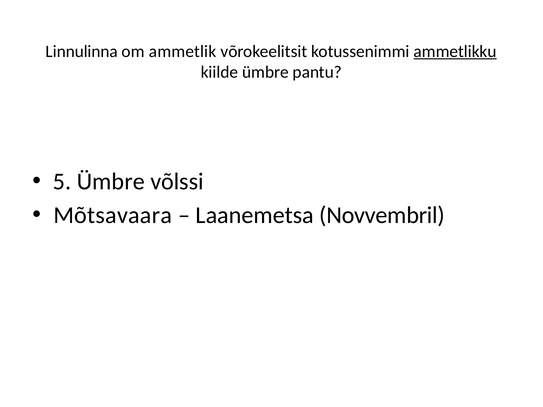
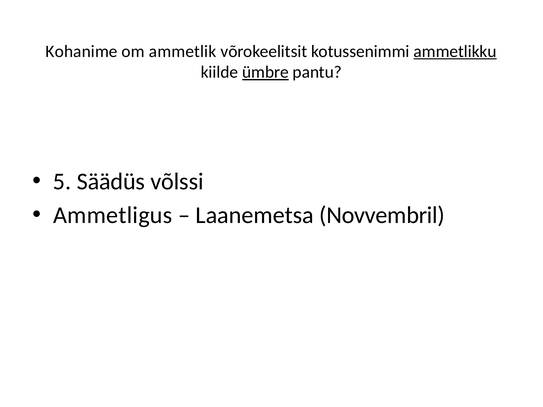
Linnulinna: Linnulinna -> Kohanime (82, 51)
ümbre underline: none -> present (265, 72)
5 Ümbre: Ümbre -> Säädüs (111, 182)
Mõtsavaara: Mõtsavaara -> Ammetligus (113, 215)
